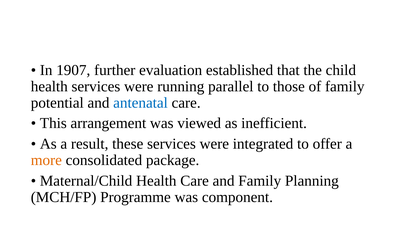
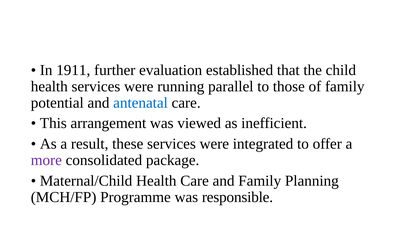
1907: 1907 -> 1911 (73, 70)
more colour: orange -> purple (46, 160)
component: component -> responsible (238, 197)
